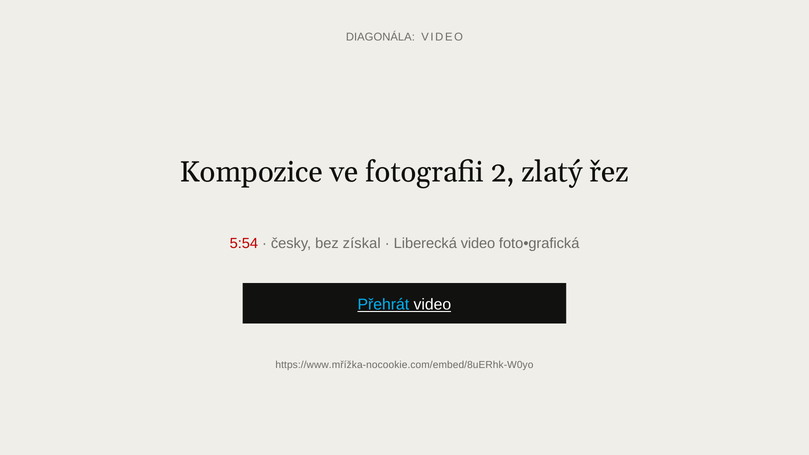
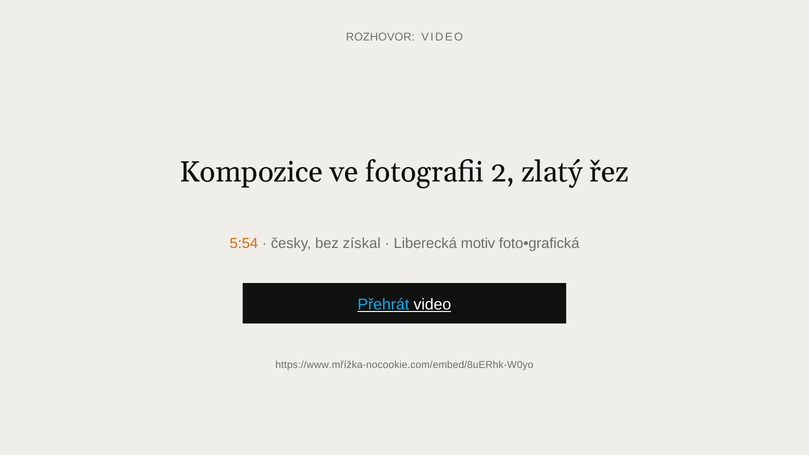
DIAGONÁLA: DIAGONÁLA -> ROZHOVOR (380, 37)
5:54 colour: red -> orange (244, 244)
Liberecká video: video -> motiv (478, 244)
